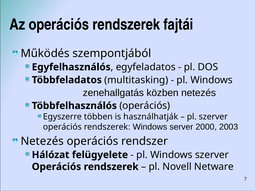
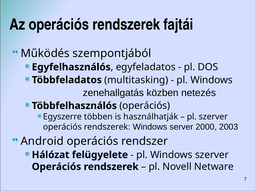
Netezés: Netezés -> Android (42, 141)
